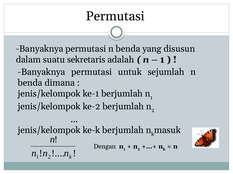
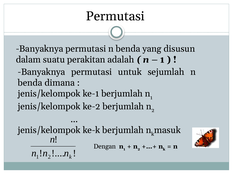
sekretaris: sekretaris -> perakitan (86, 60)
